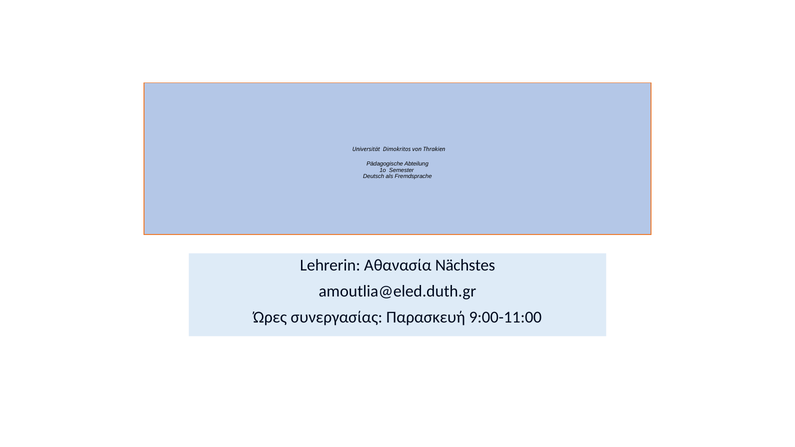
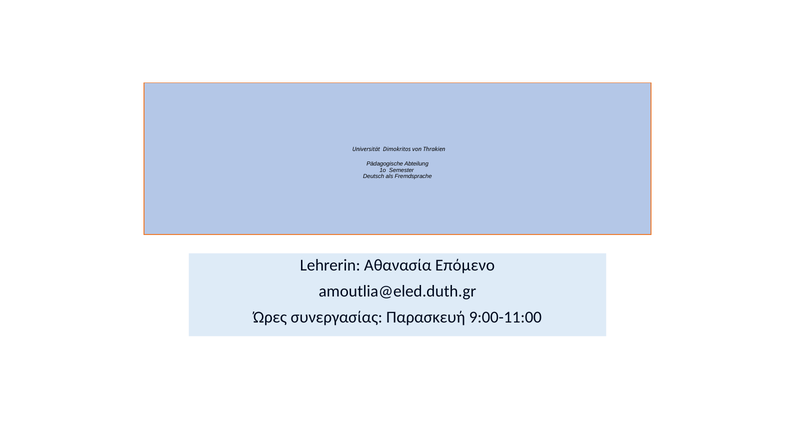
Nächstes: Nächstes -> Επόμενο (465, 265)
